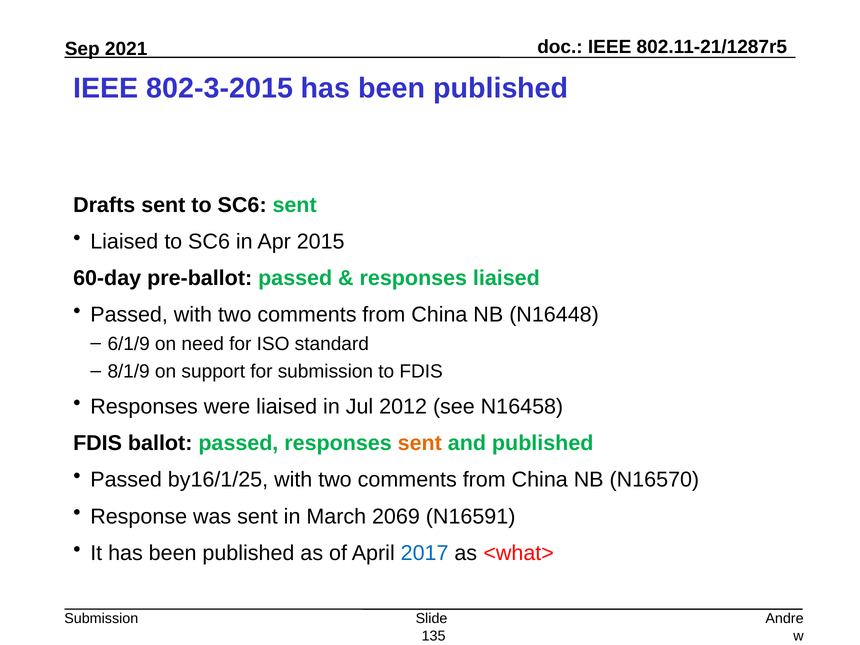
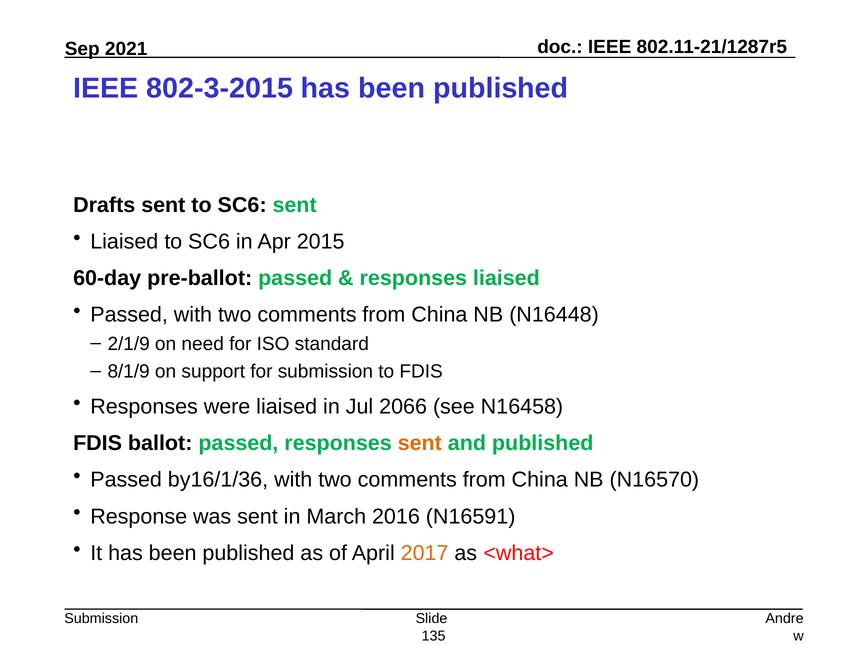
6/1/9: 6/1/9 -> 2/1/9 (129, 344)
2012: 2012 -> 2066 (403, 407)
by16/1/25: by16/1/25 -> by16/1/36 (218, 480)
2069: 2069 -> 2016 (396, 516)
2017 colour: blue -> orange (425, 553)
